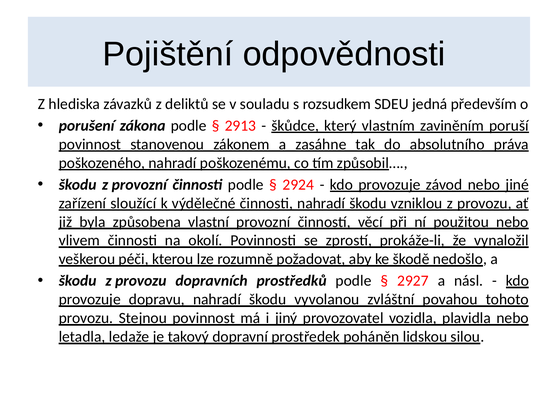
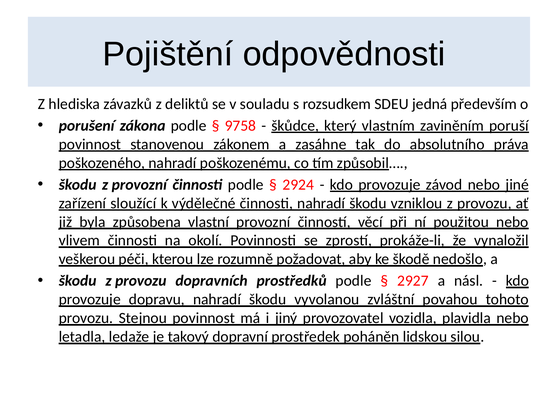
2913: 2913 -> 9758 (240, 125)
